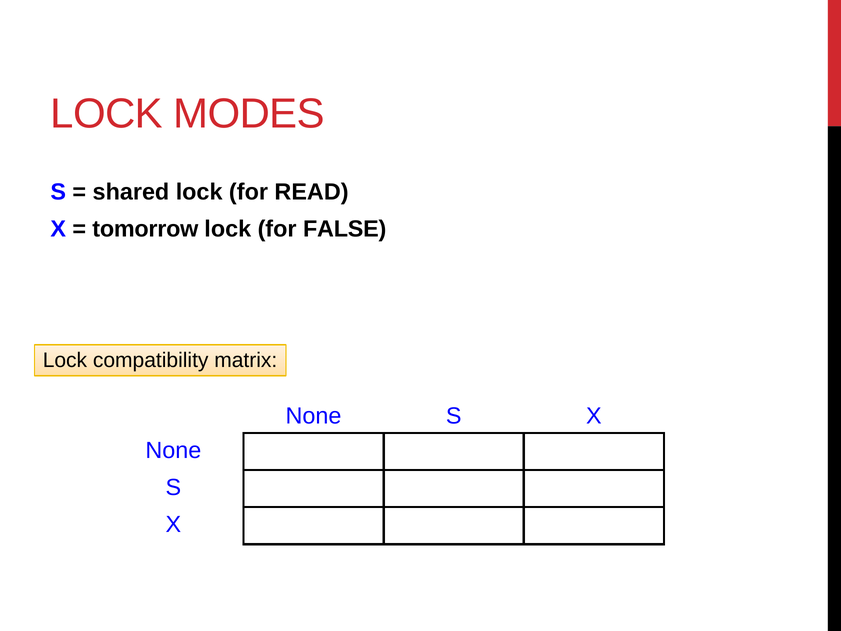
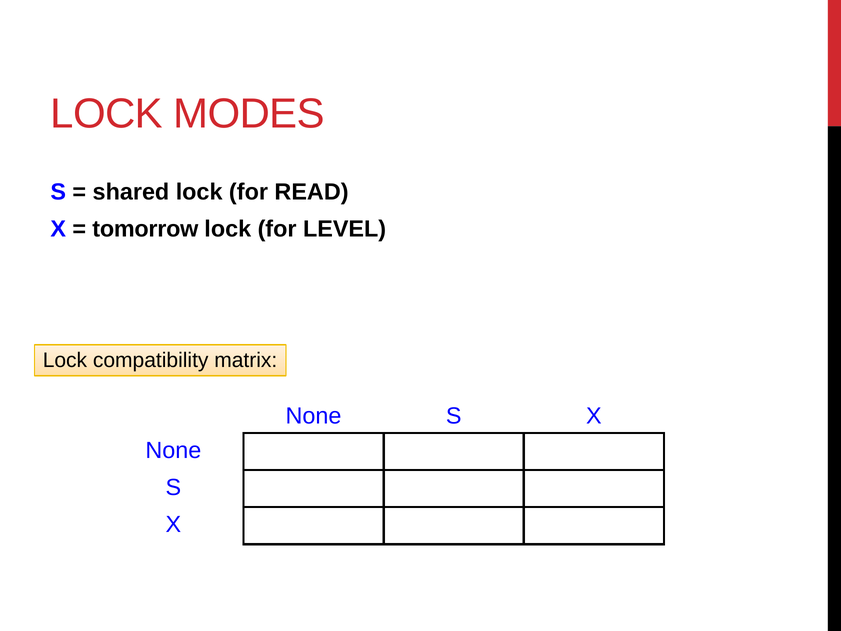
FALSE: FALSE -> LEVEL (345, 229)
